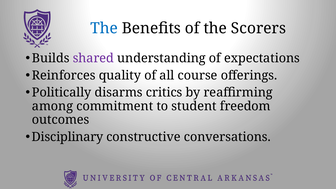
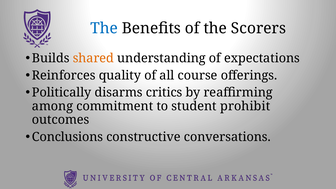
shared colour: purple -> orange (93, 58)
freedom: freedom -> prohibit (245, 106)
Disciplinary: Disciplinary -> Conclusions (68, 137)
